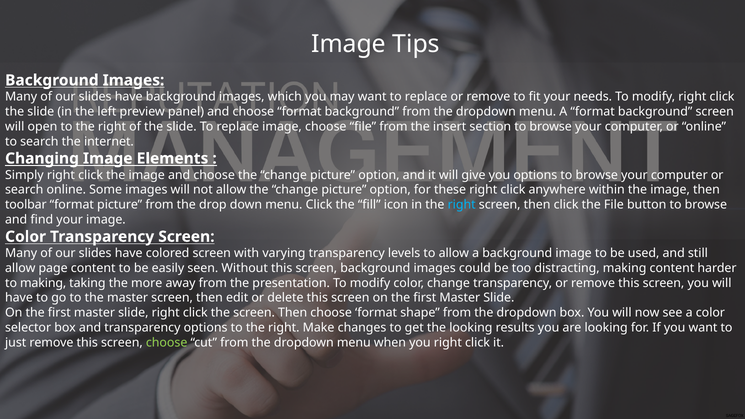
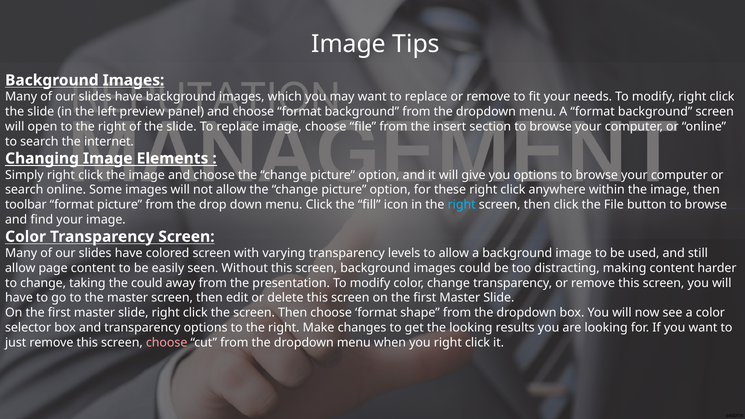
to making: making -> change (43, 283)
the more: more -> could (147, 283)
choose colour: light green -> pink (167, 343)
